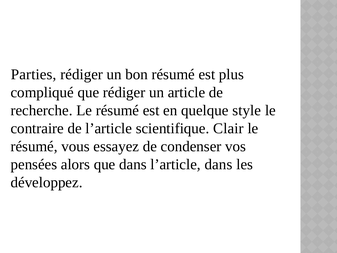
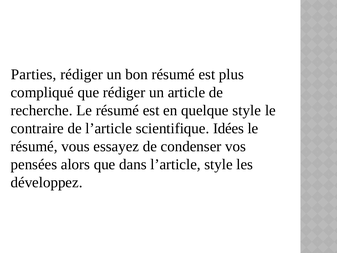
Clair: Clair -> Idées (229, 128)
l’article dans: dans -> style (219, 164)
